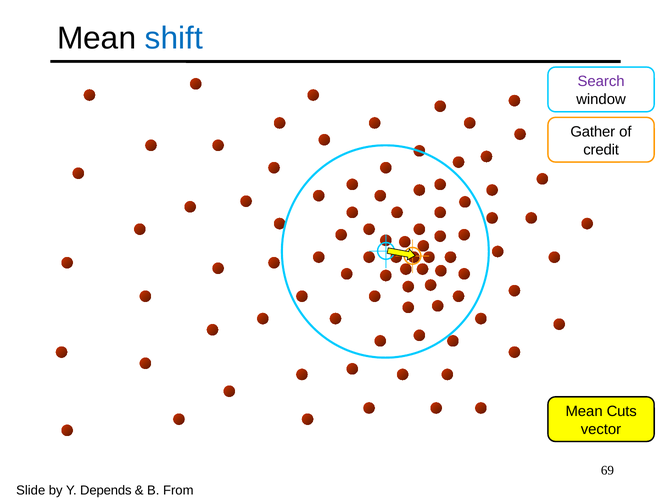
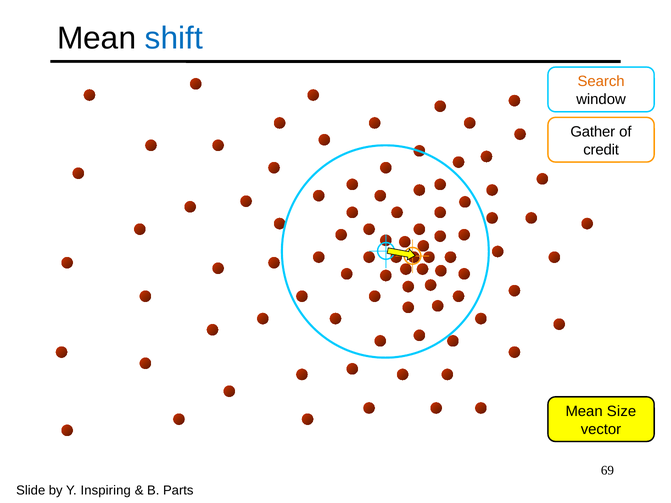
Search colour: purple -> orange (601, 82)
Cuts: Cuts -> Size (622, 411)
Depends: Depends -> Inspiring (106, 491)
From: From -> Parts (178, 491)
